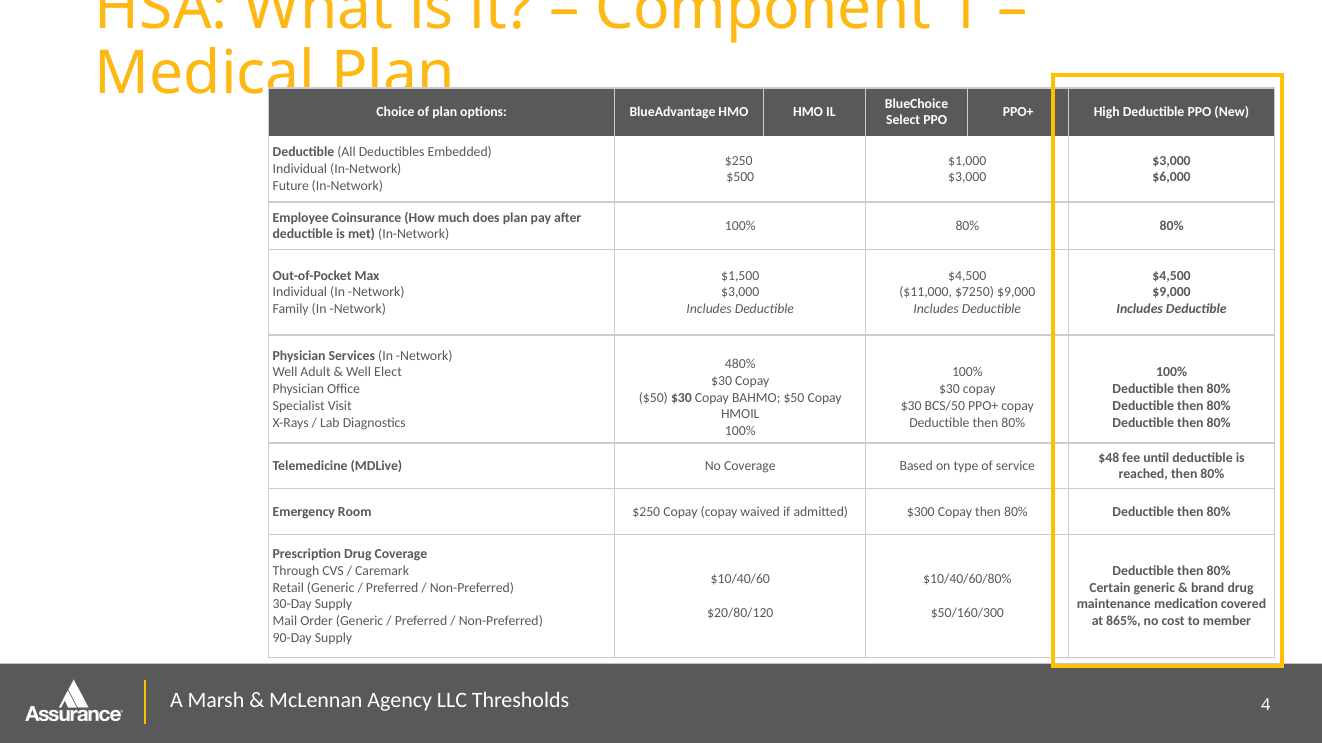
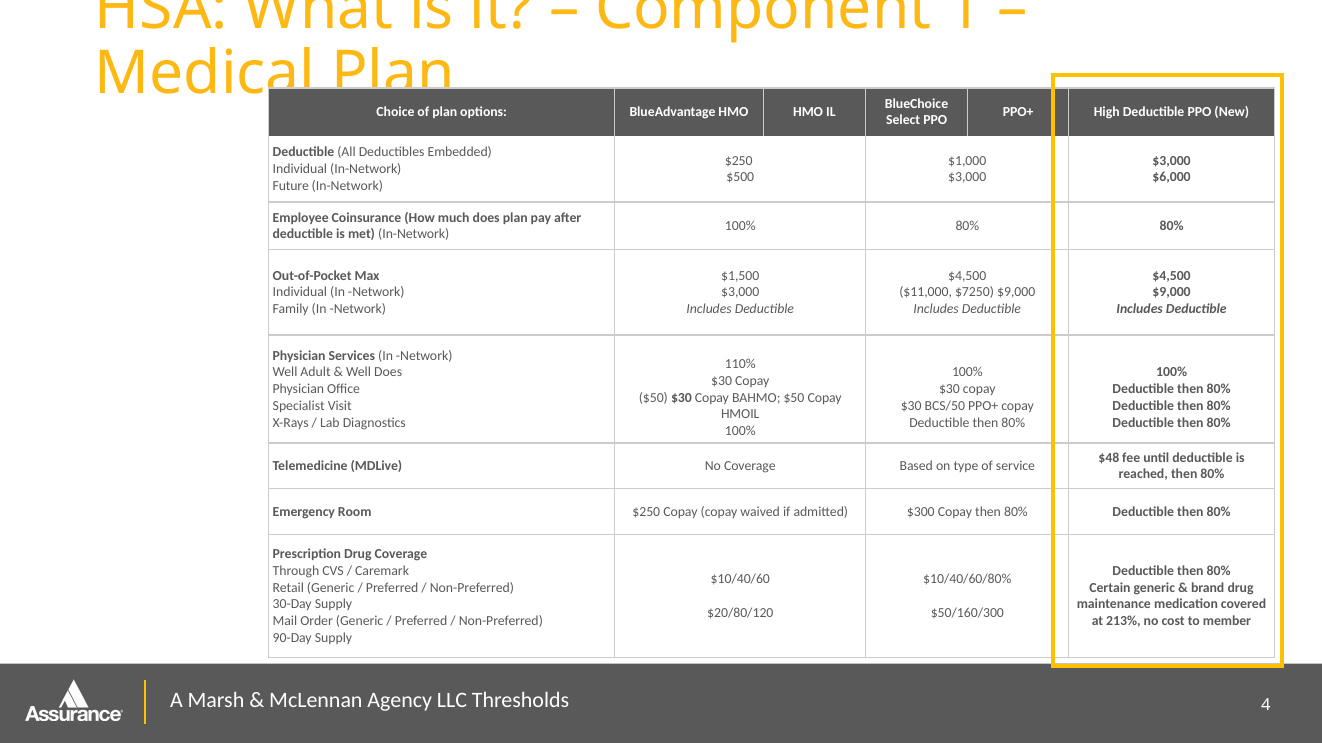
480%: 480% -> 110% (740, 364)
Well Elect: Elect -> Does (388, 373)
865%: 865% -> 213% (1123, 622)
